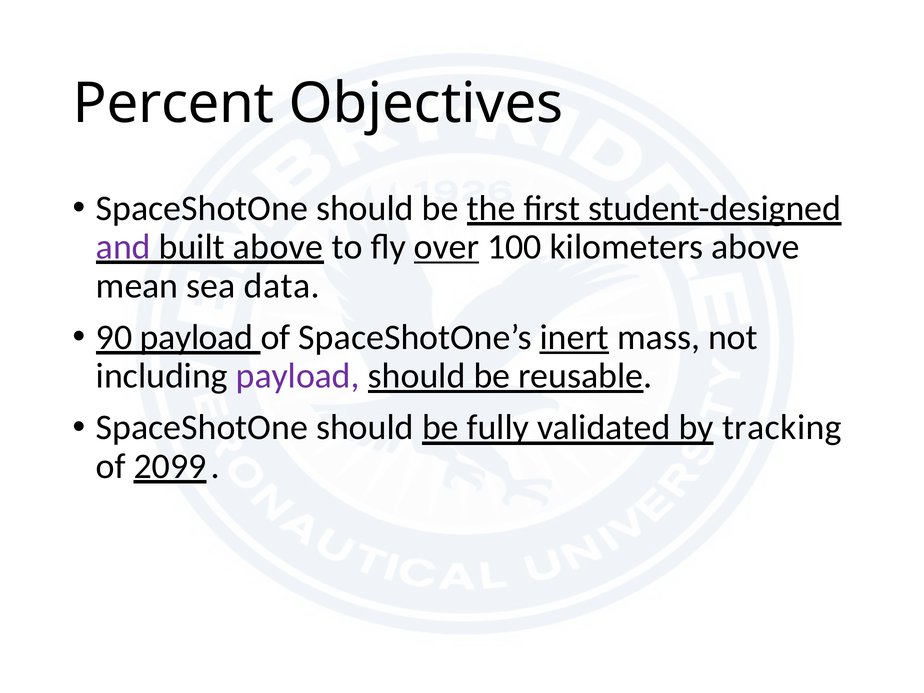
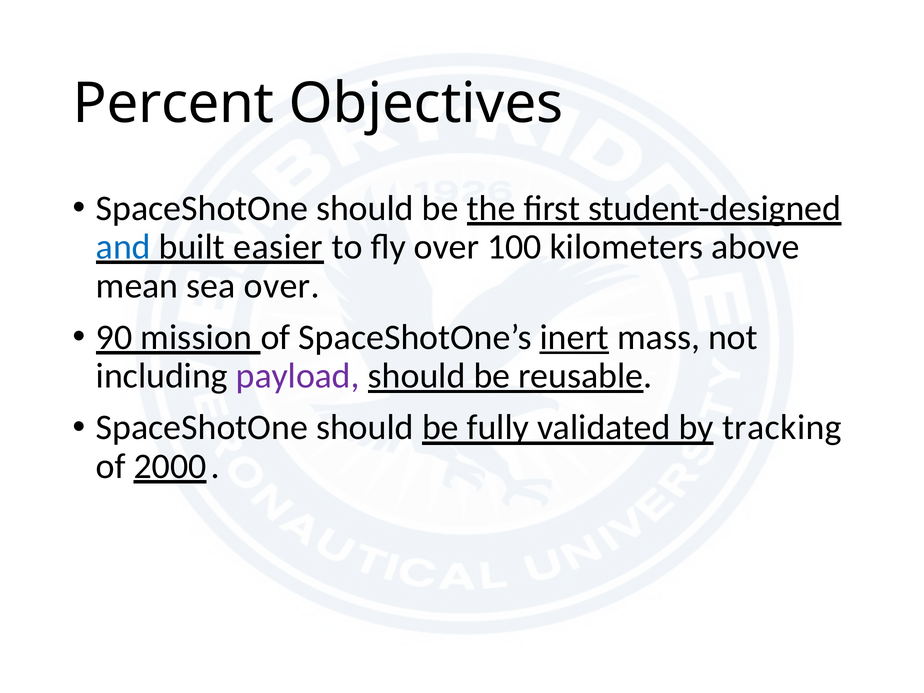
and colour: purple -> blue (123, 247)
built above: above -> easier (278, 247)
over underline: present -> none (447, 247)
sea data: data -> over (282, 286)
90 payload: payload -> mission (196, 337)
2099: 2099 -> 2000 (170, 466)
